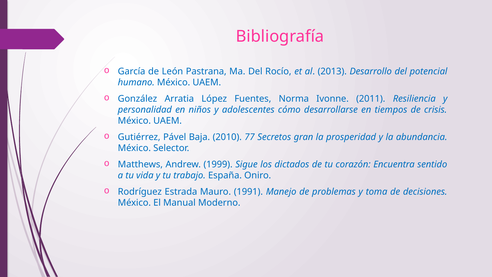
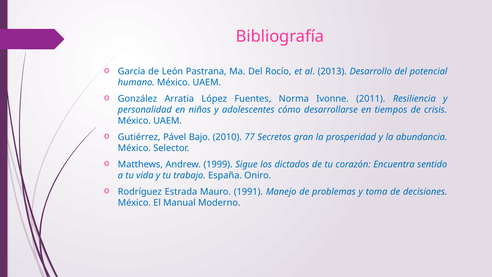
Baja: Baja -> Bajo (199, 137)
